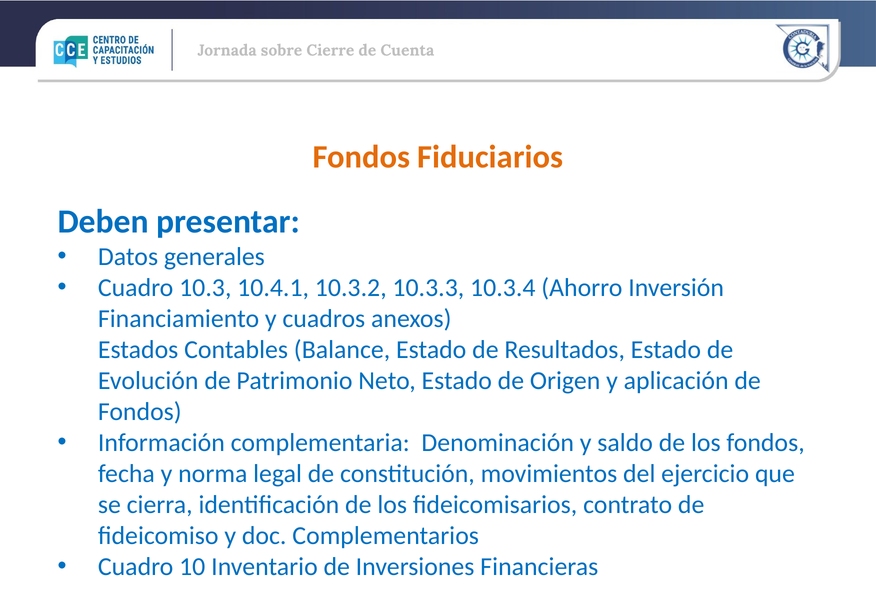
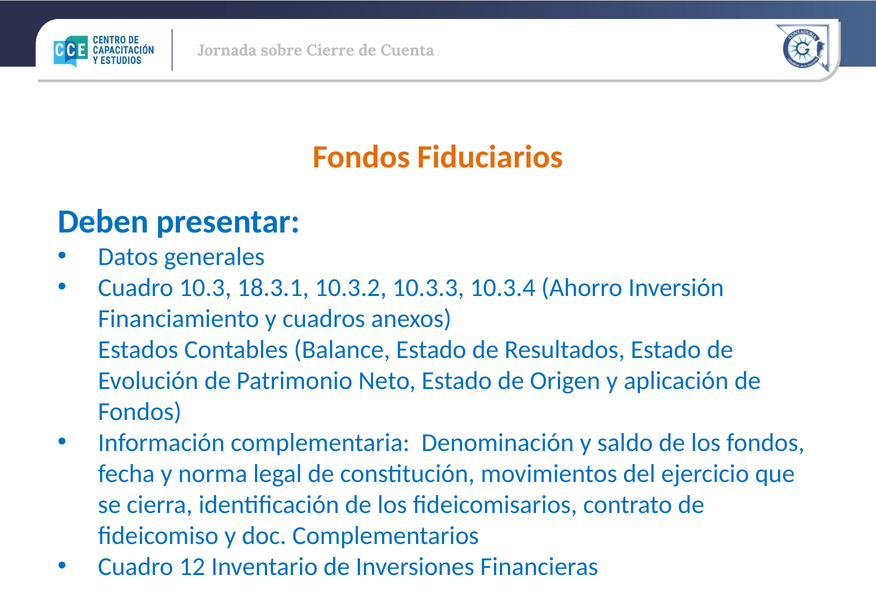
10.4.1: 10.4.1 -> 18.3.1 (273, 288)
10: 10 -> 12 (192, 566)
